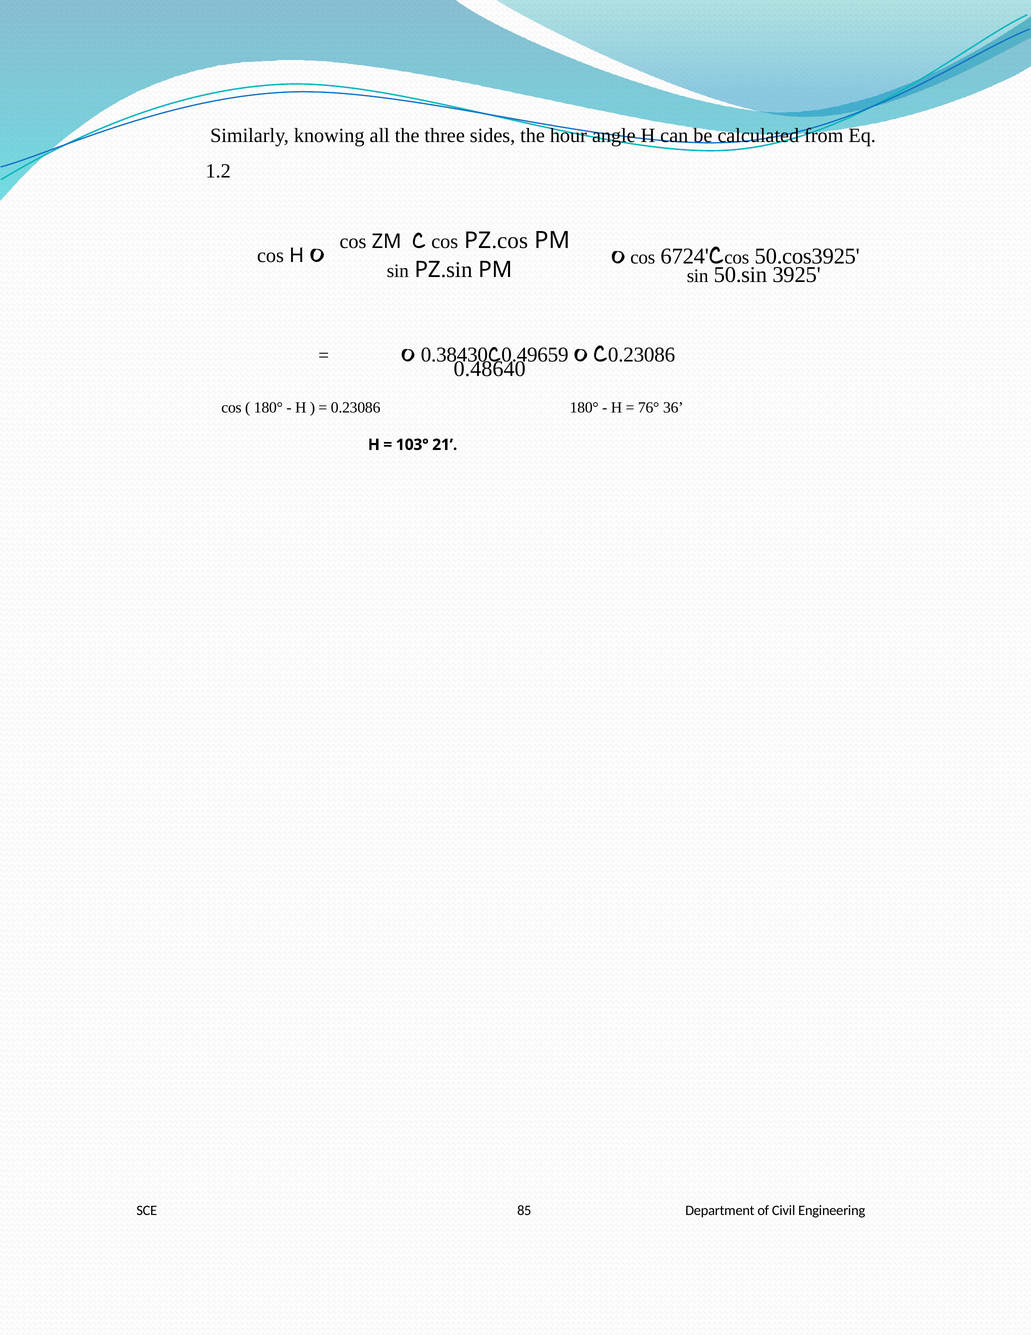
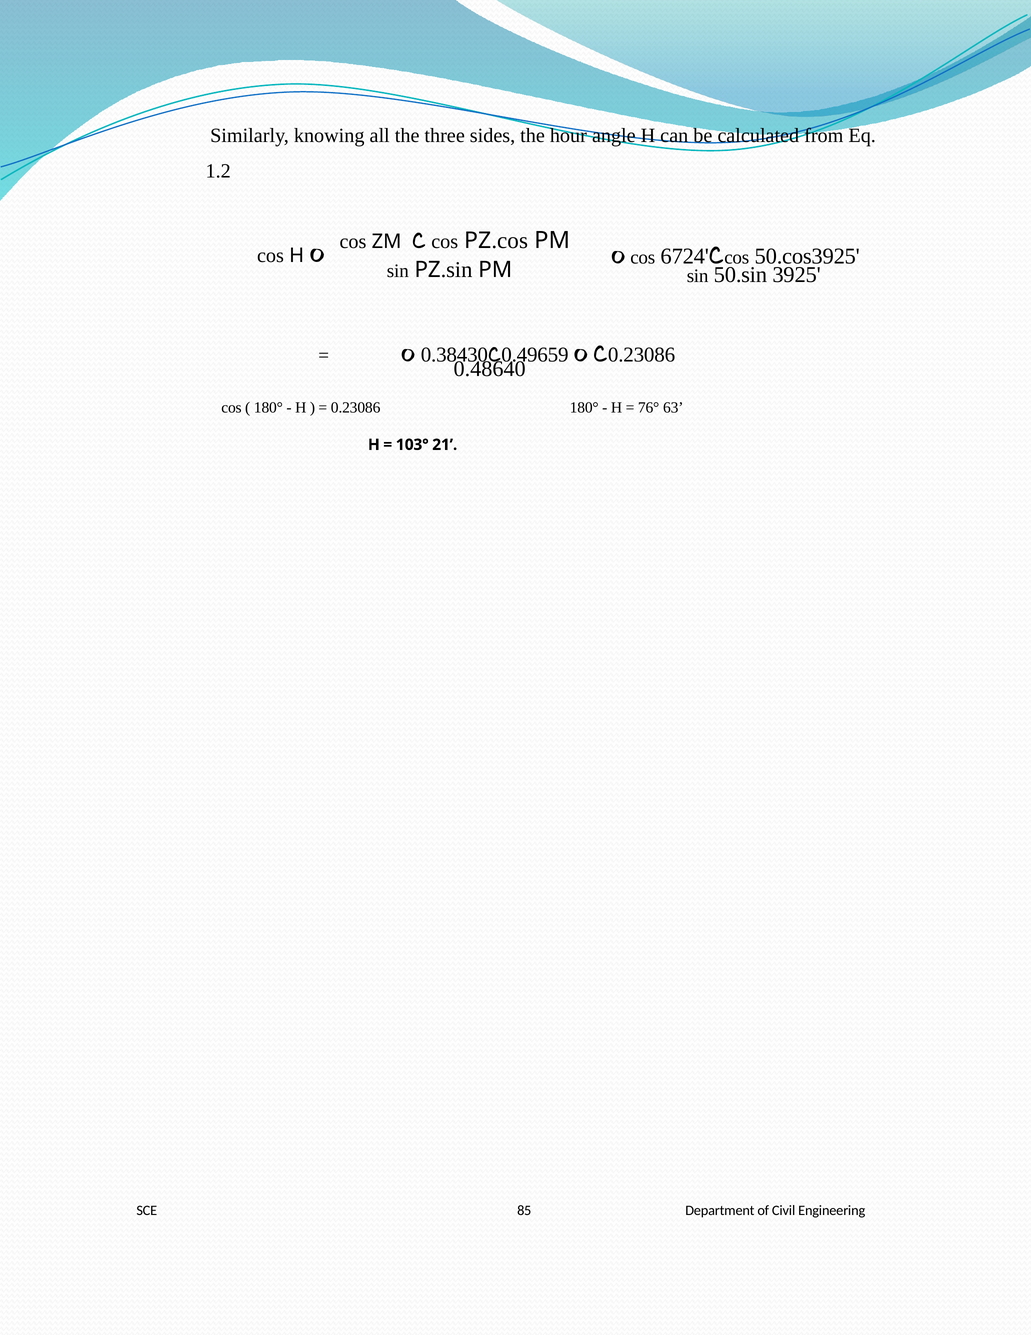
36: 36 -> 63 (673, 408)
